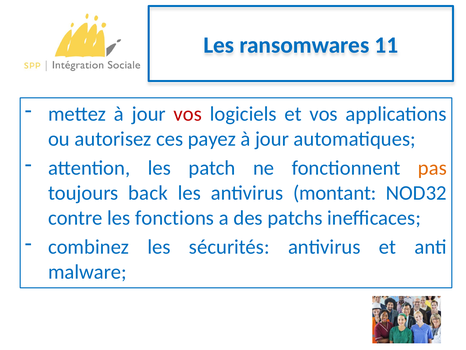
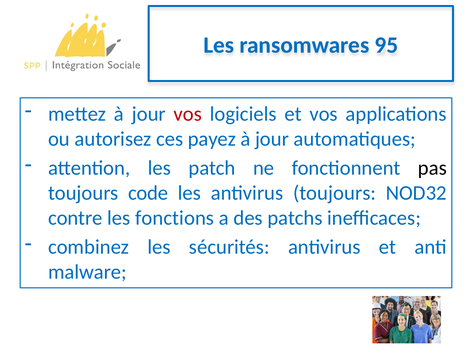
11: 11 -> 95 (386, 45)
pas colour: orange -> black (432, 168)
back: back -> code (148, 193)
antivirus montant: montant -> toujours (335, 193)
